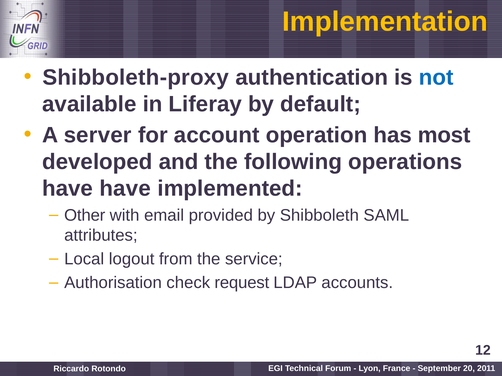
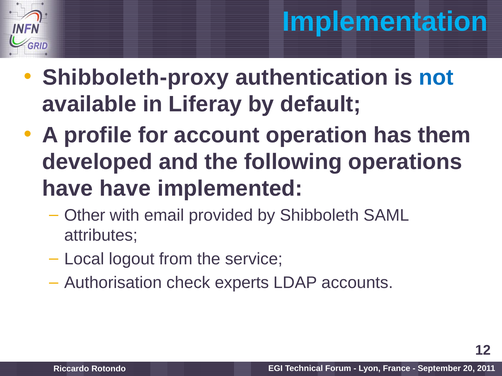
Implementation colour: yellow -> light blue (385, 22)
server: server -> profile (98, 135)
most: most -> them (444, 135)
request: request -> experts (242, 283)
